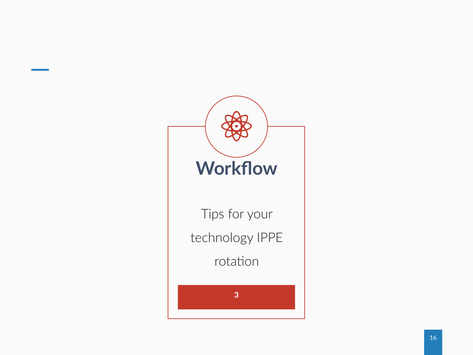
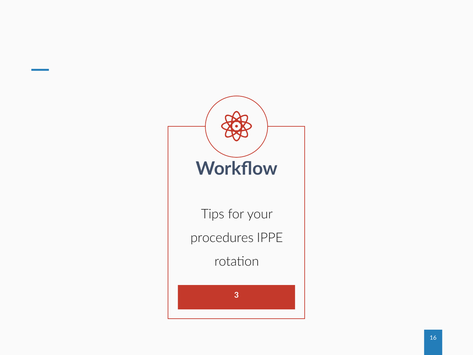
technology: technology -> procedures (222, 238)
